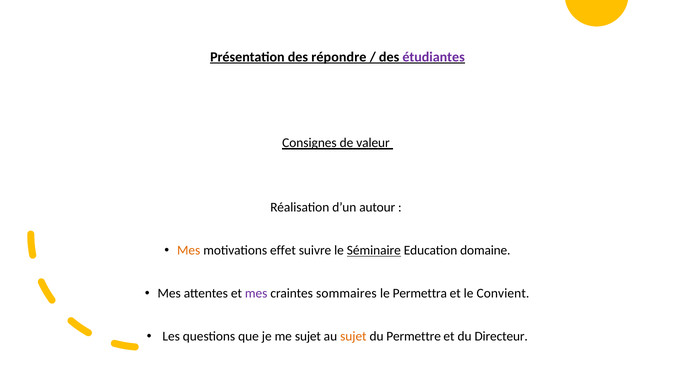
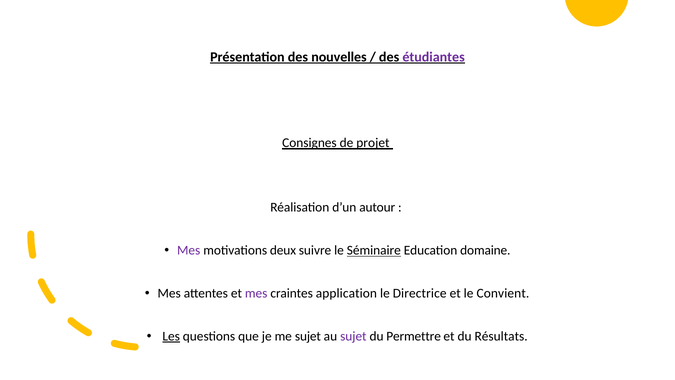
répondre: répondre -> nouvelles (339, 57)
valeur: valeur -> projet (373, 143)
Mes colour: orange -> purple (189, 250)
effet: effet -> deux (283, 250)
sommaires: sommaires -> application (346, 293)
Permettra: Permettra -> Directrice (420, 293)
Les underline: none -> present (171, 336)
sujet colour: orange -> purple (353, 336)
Directeur: Directeur -> Résultats (501, 336)
